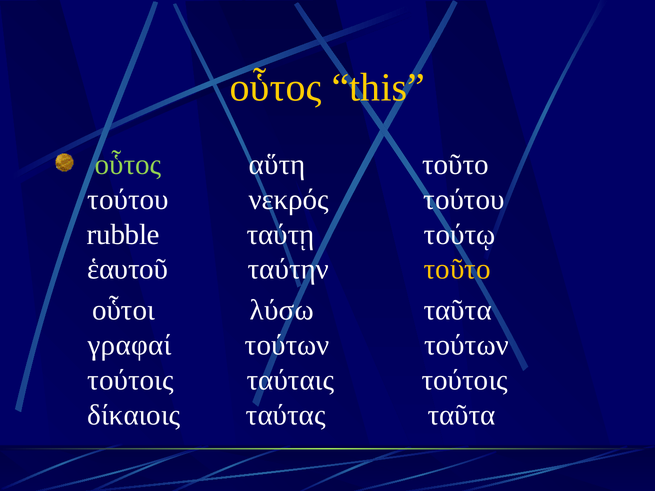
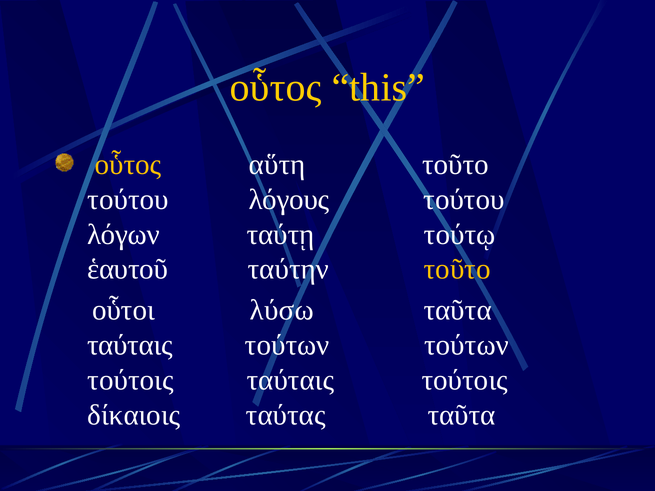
οὗτος colour: light green -> yellow (128, 165)
νεκρός: νεκρός -> λόγους (289, 200)
rubble: rubble -> λόγων (123, 235)
γραφαί: γραφαί -> ταύταις (130, 345)
